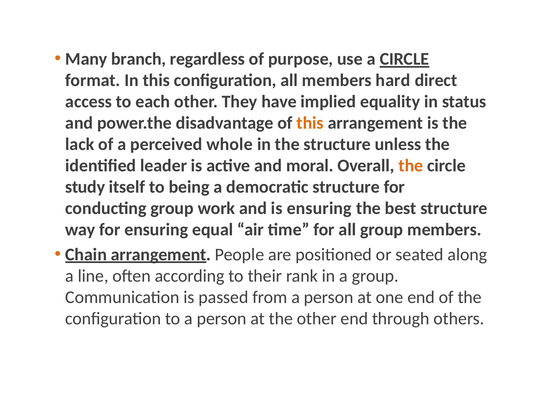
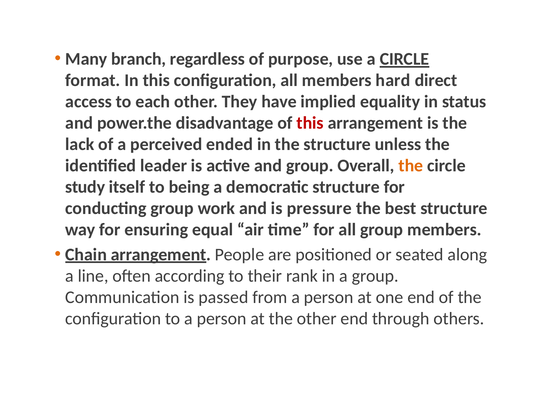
this colour: orange -> red (310, 123)
whole: whole -> ended (230, 144)
and moral: moral -> group (310, 166)
is ensuring: ensuring -> pressure (319, 208)
